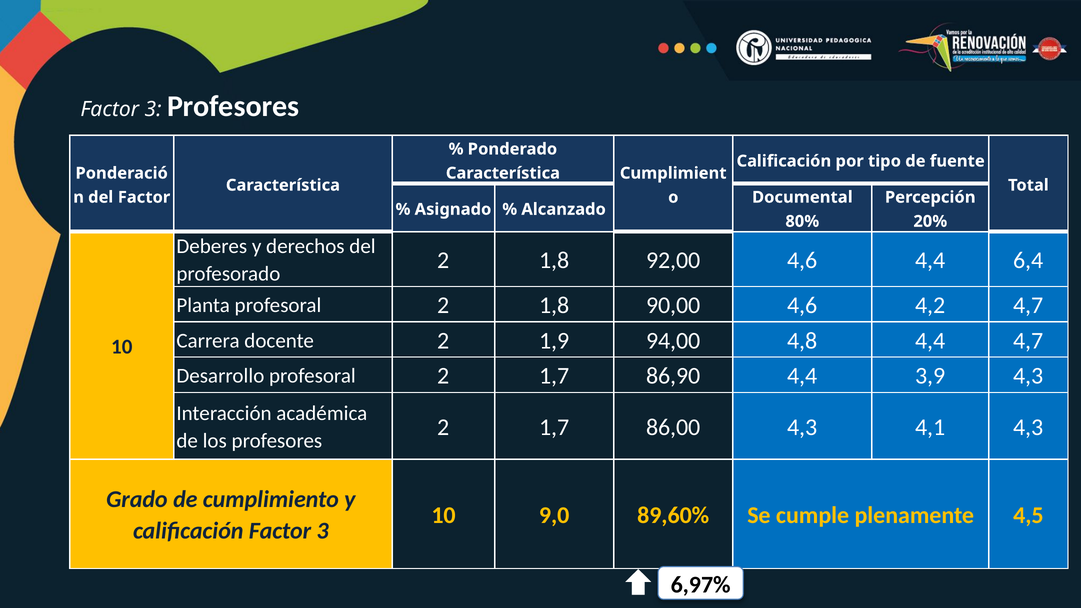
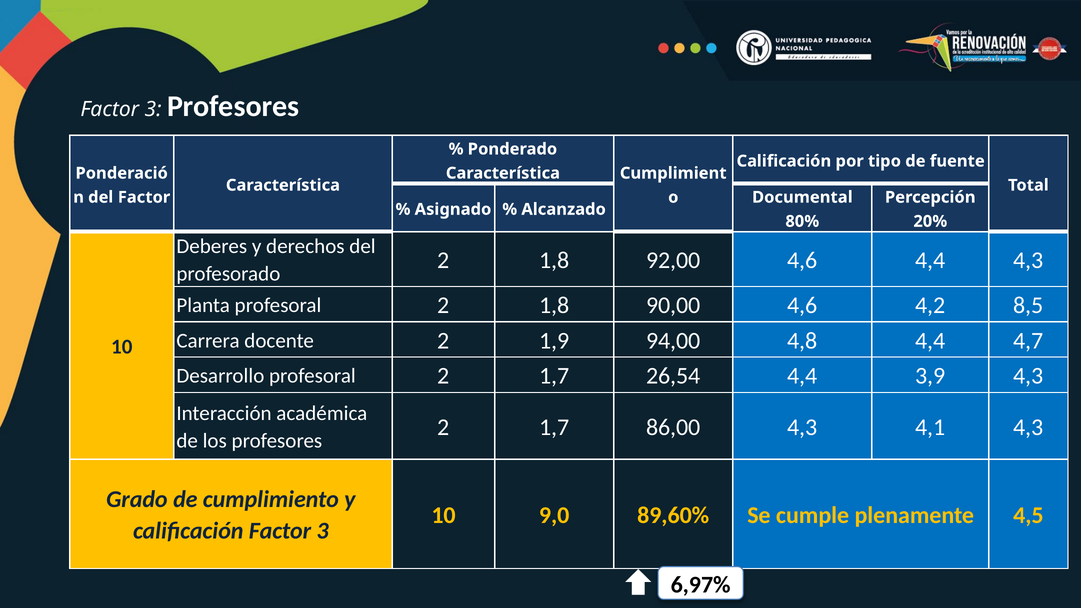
4,4 6,4: 6,4 -> 4,3 (1028, 260)
4,2 4,7: 4,7 -> 8,5 (1028, 305)
86,90: 86,90 -> 26,54 (673, 376)
